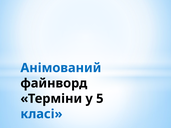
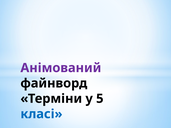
Анімований colour: blue -> purple (61, 68)
